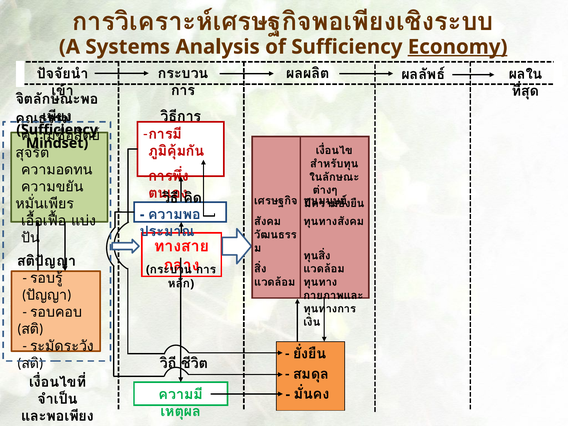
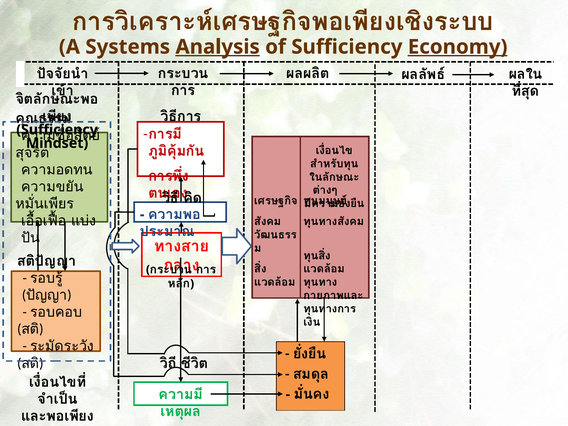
Analysis underline: none -> present (218, 47)
